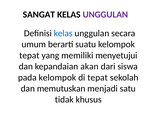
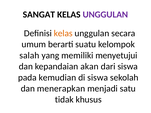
kelas colour: blue -> orange (63, 33)
tepat: tepat -> salah (29, 56)
pada kelompok: kelompok -> kemudian (57, 78)
di tepat: tepat -> siswa (98, 78)
memutuskan: memutuskan -> menerapkan (61, 89)
